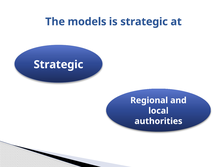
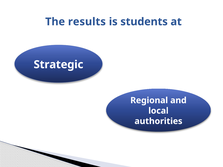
models: models -> results (87, 22)
is strategic: strategic -> students (144, 22)
